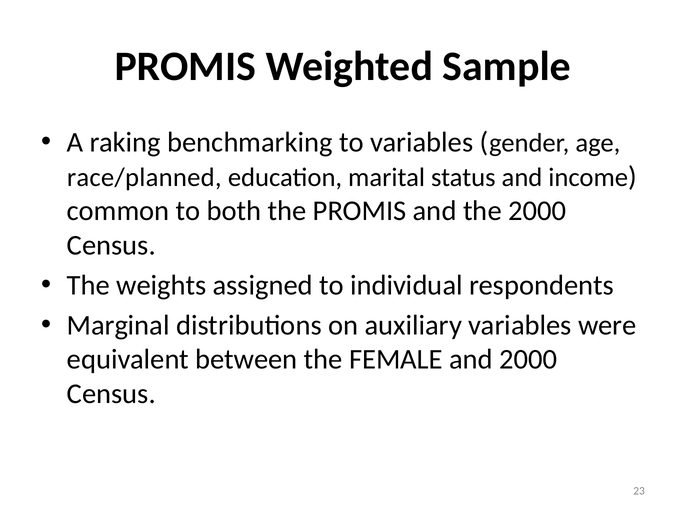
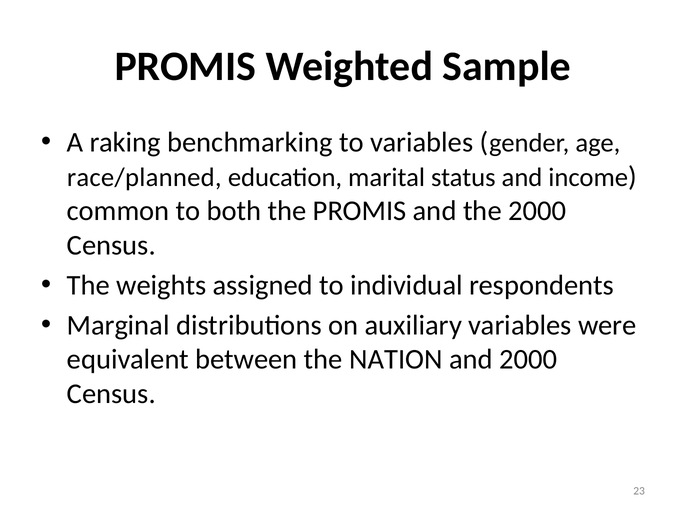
FEMALE: FEMALE -> NATION (396, 360)
